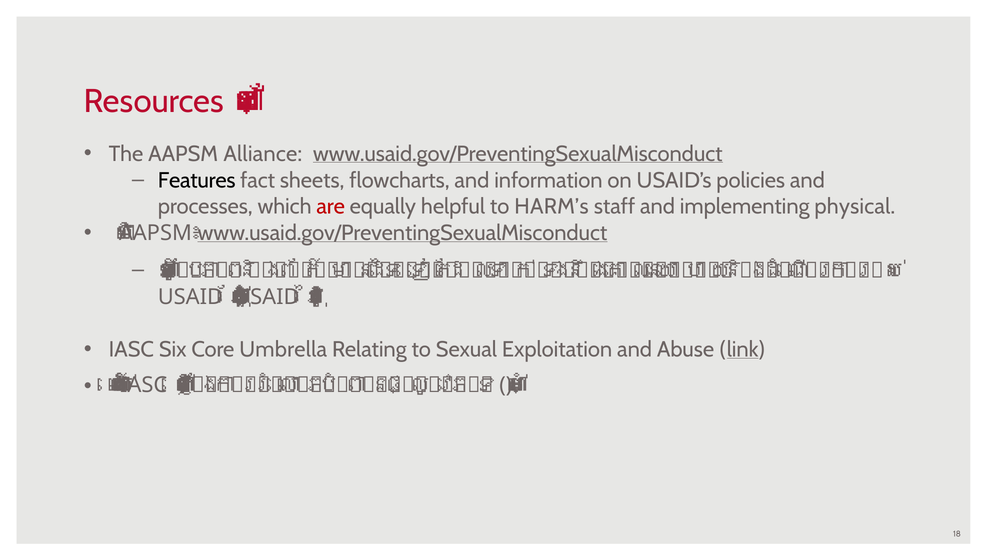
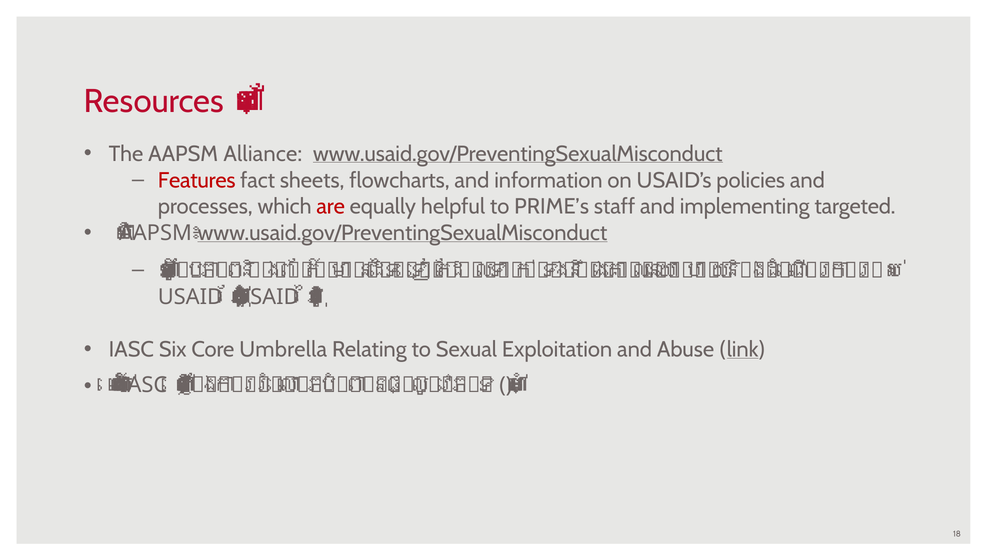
Features colour: black -> red (197, 180)
HARM’s: HARM’s -> PRIME’s (552, 207)
physical: physical -> targeted (855, 207)
